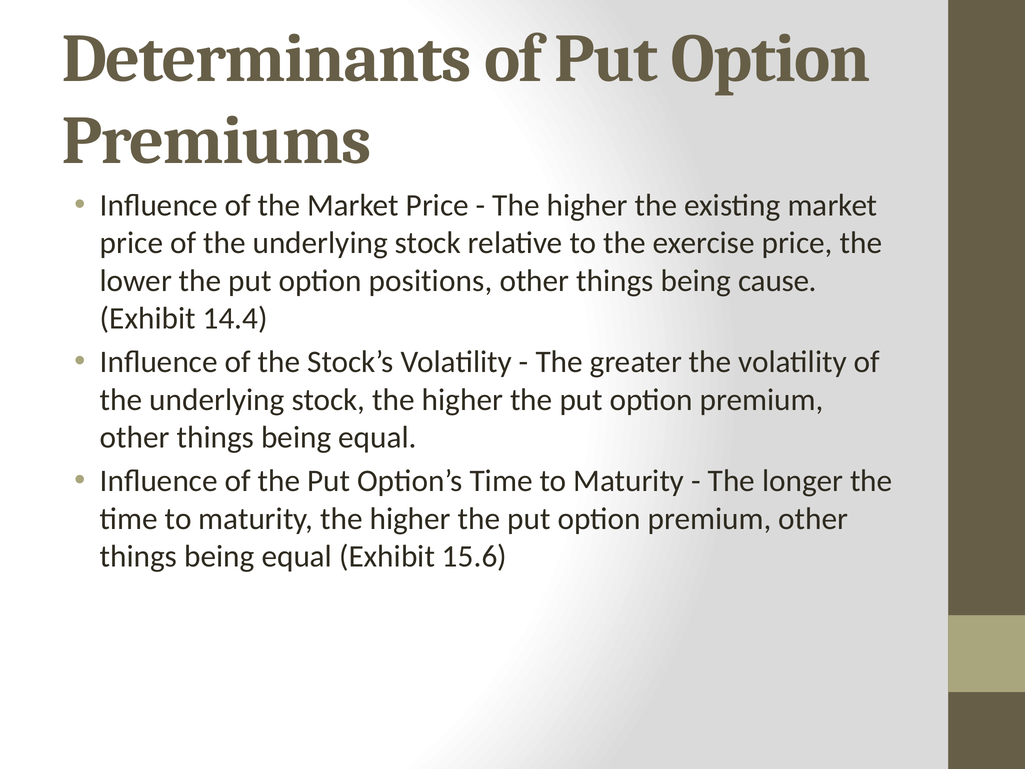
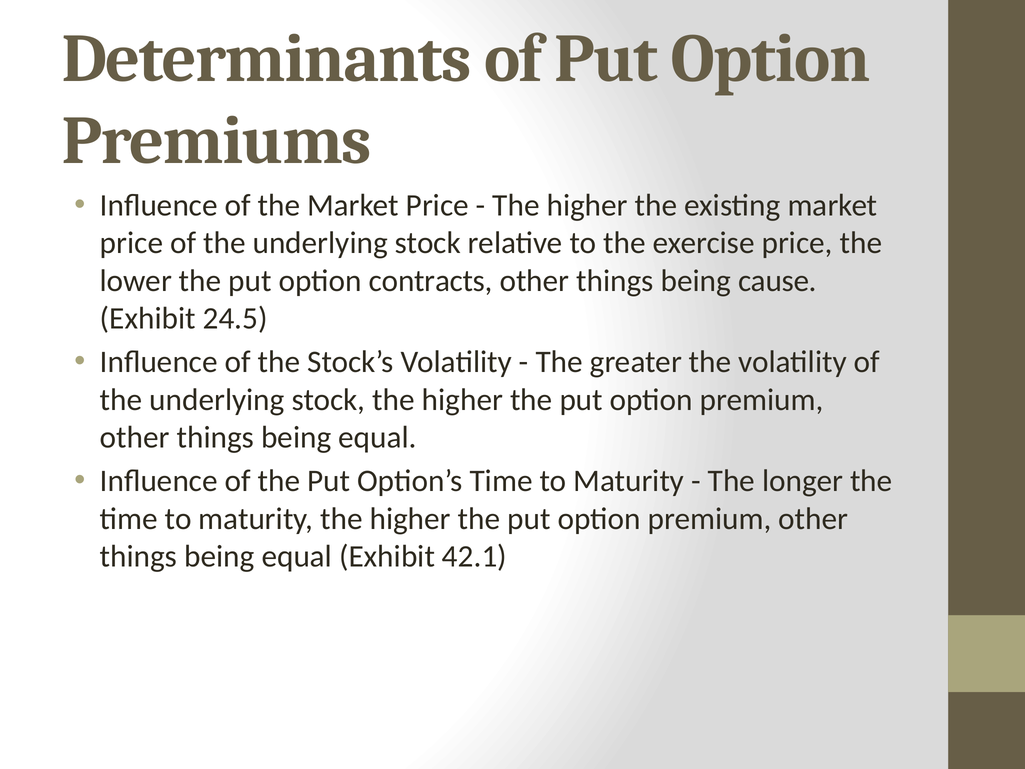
positions: positions -> contracts (431, 281)
14.4: 14.4 -> 24.5 (235, 318)
15.6: 15.6 -> 42.1 (474, 556)
